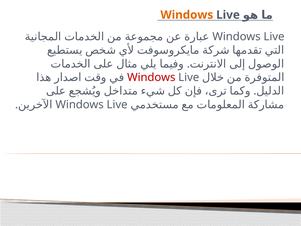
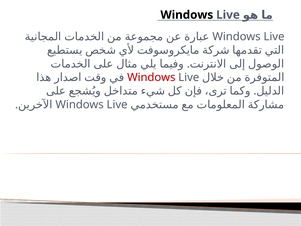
Windows colour: orange -> black (187, 15)
